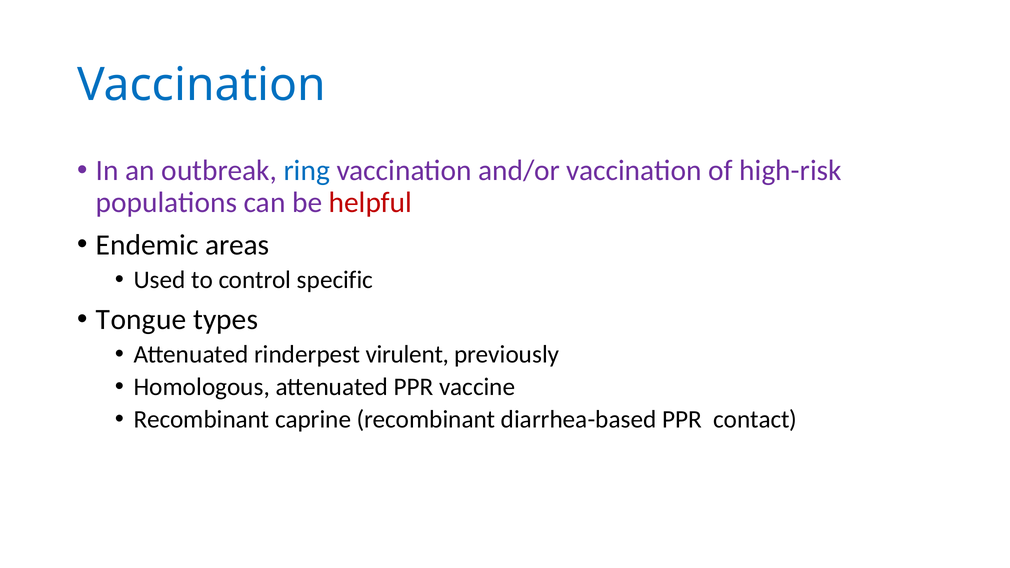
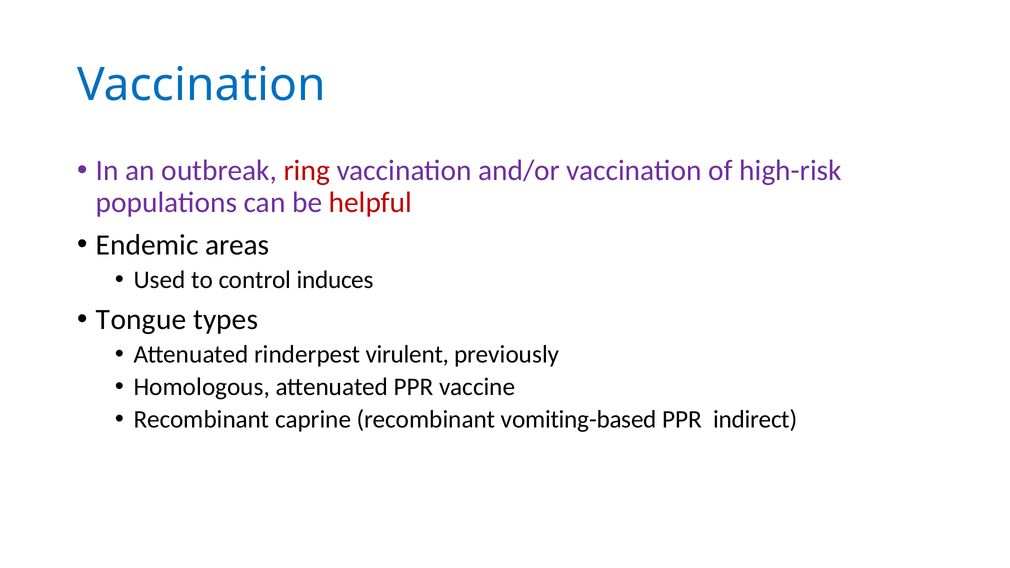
ring colour: blue -> red (307, 171)
specific: specific -> induces (335, 280)
diarrhea-based: diarrhea-based -> vomiting-based (579, 420)
contact: contact -> indirect (755, 420)
